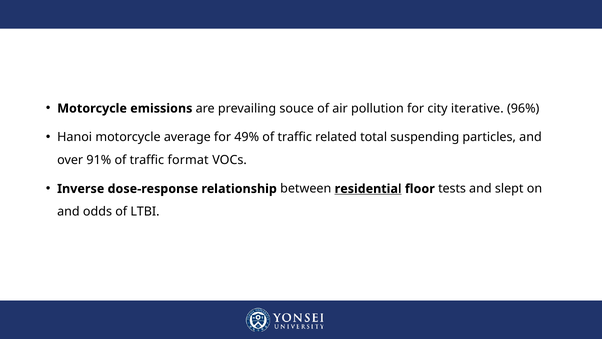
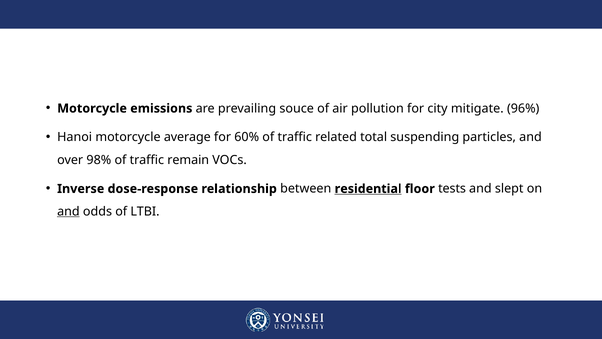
iterative: iterative -> mitigate (477, 108)
49%: 49% -> 60% (247, 137)
91%: 91% -> 98% (99, 160)
format: format -> remain (188, 160)
and underline: none -> present (68, 211)
